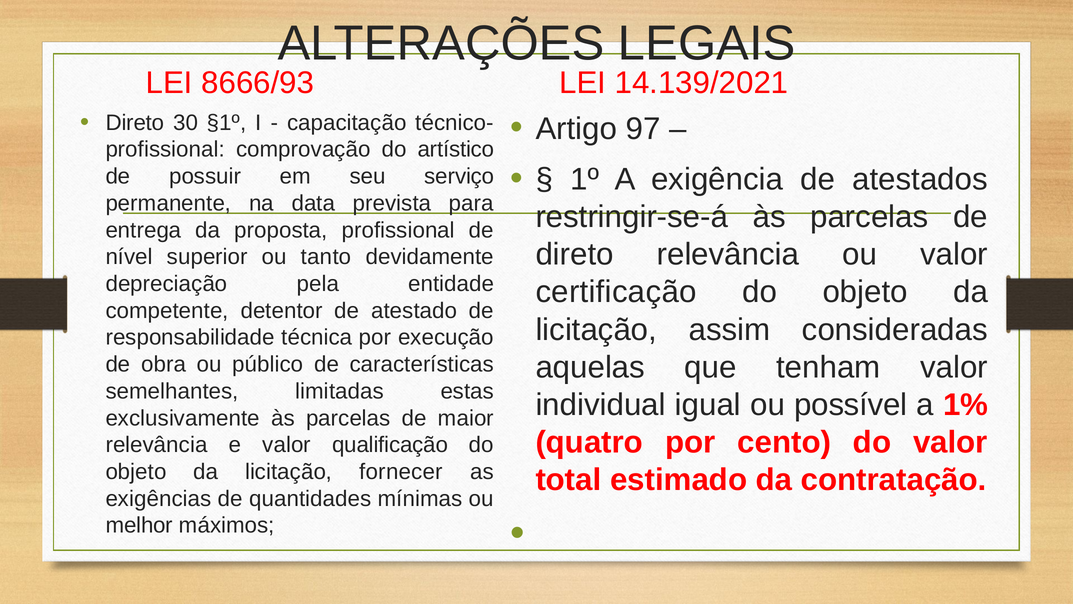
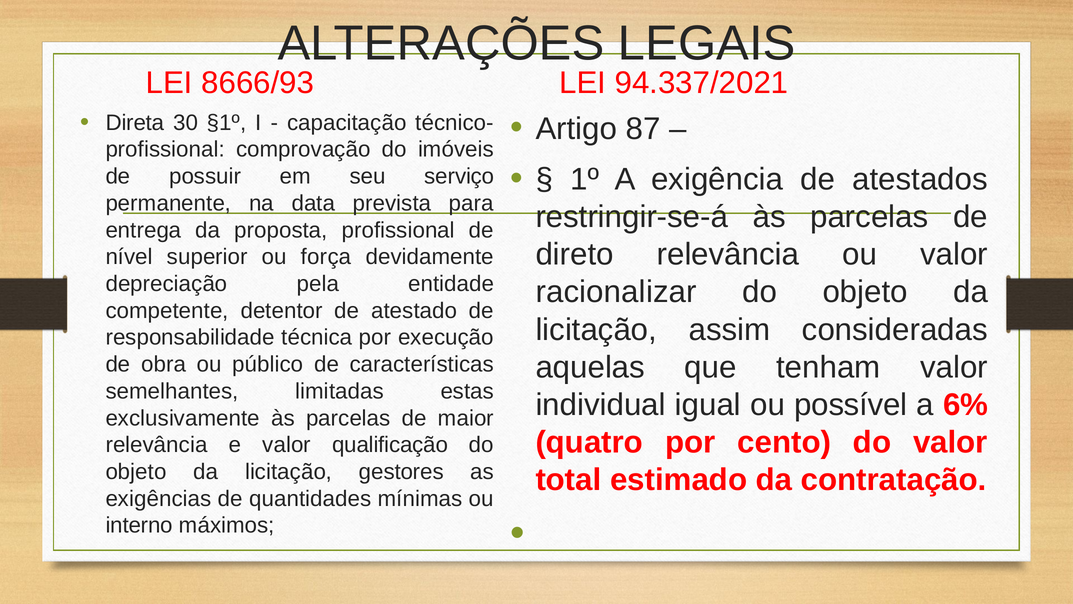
14.139/2021: 14.139/2021 -> 94.337/2021 (702, 83)
Direto: Direto -> Direta (135, 123)
97: 97 -> 87 (643, 129)
artístico: artístico -> imóveis (456, 149)
tanto: tanto -> força (326, 257)
certificação: certificação -> racionalizar (616, 292)
1%: 1% -> 6% (966, 405)
fornecer: fornecer -> gestores (401, 472)
melhor: melhor -> interno (139, 525)
